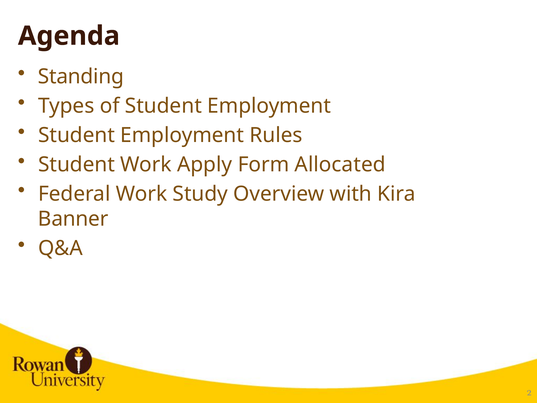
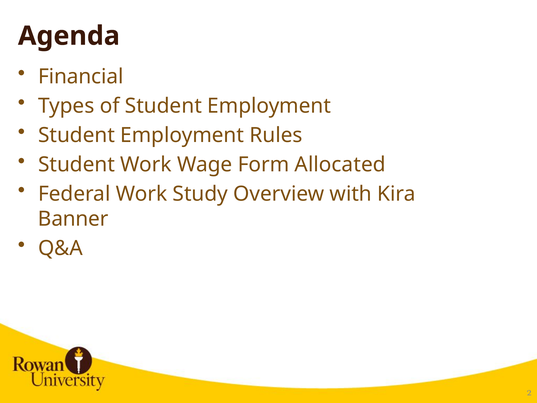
Standing: Standing -> Financial (81, 77)
Apply: Apply -> Wage (205, 164)
